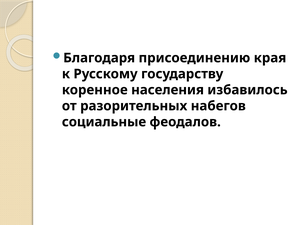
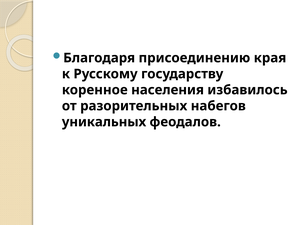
социальные: социальные -> уникальных (104, 122)
